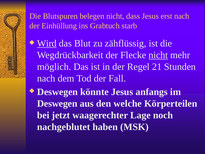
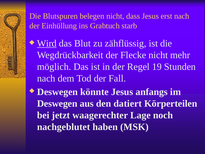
nicht underline: present -> none (158, 55)
21: 21 -> 19 (157, 67)
welche: welche -> datiert (128, 103)
